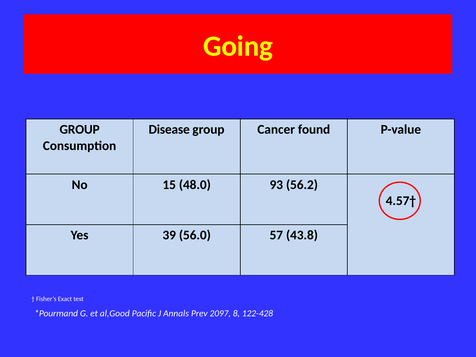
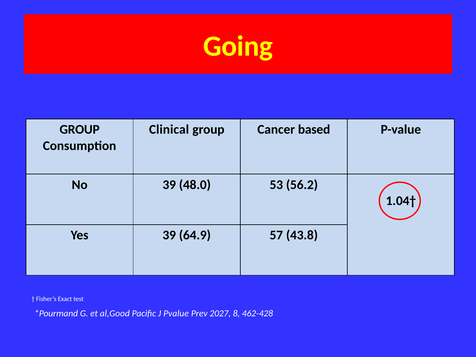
Disease: Disease -> Clinical (169, 130)
found: found -> based (314, 130)
No 15: 15 -> 39 (169, 185)
93: 93 -> 53 (276, 185)
4.57†: 4.57† -> 1.04† (401, 201)
56.0: 56.0 -> 64.9 (195, 235)
Annals: Annals -> Pvalue (176, 313)
2097: 2097 -> 2027 (220, 313)
122-428: 122-428 -> 462-428 (257, 313)
